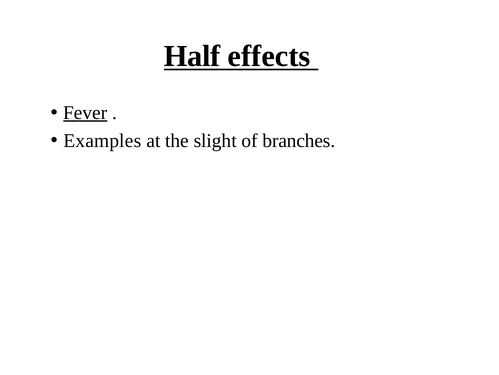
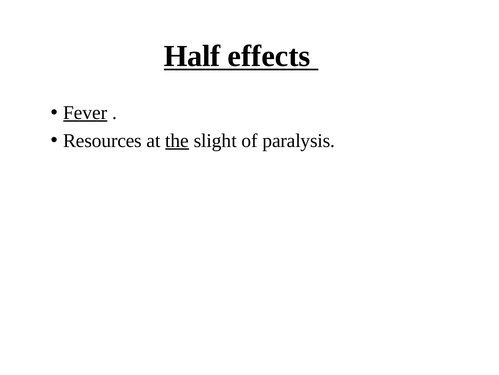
Examples: Examples -> Resources (103, 140)
the underline: none -> present (177, 140)
branches: branches -> paralysis (299, 140)
